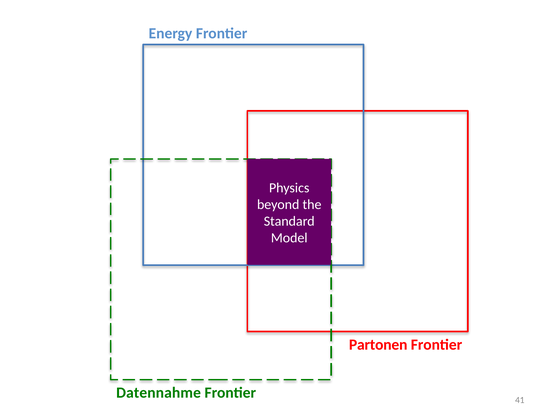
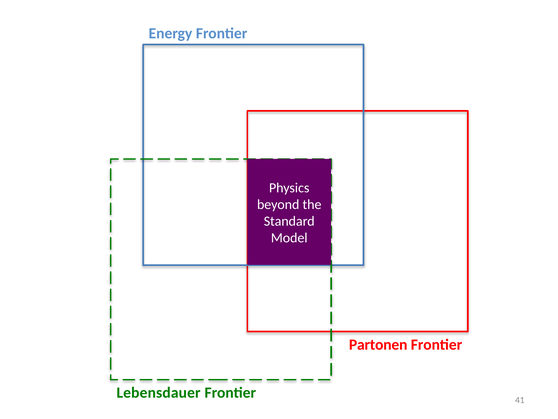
Datennahme: Datennahme -> Lebensdauer (159, 392)
